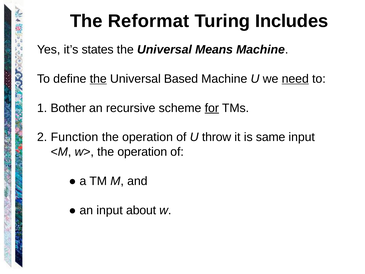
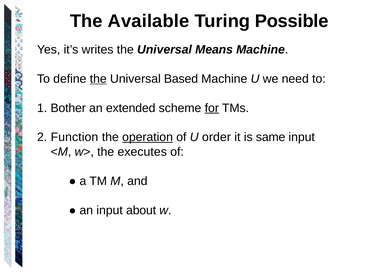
Reformat: Reformat -> Available (149, 21)
Includes: Includes -> Possible (292, 21)
states: states -> writes (98, 49)
need underline: present -> none (295, 79)
recursive: recursive -> extended (131, 108)
operation underline: none -> present (148, 137)
throw: throw -> order (216, 137)
w> the operation: operation -> executes (142, 152)
